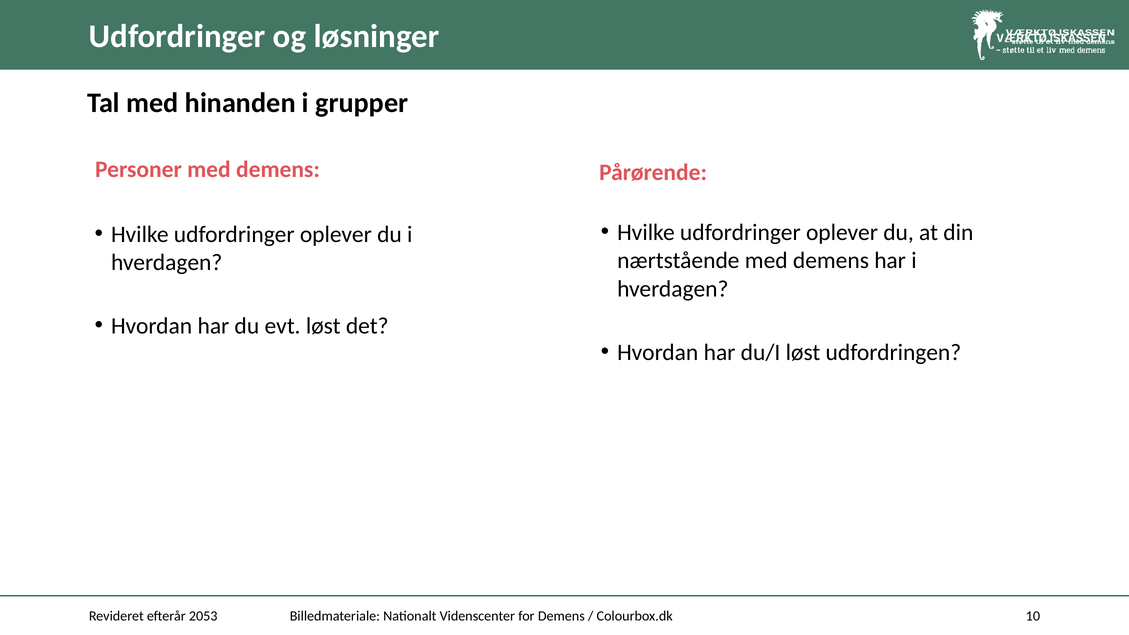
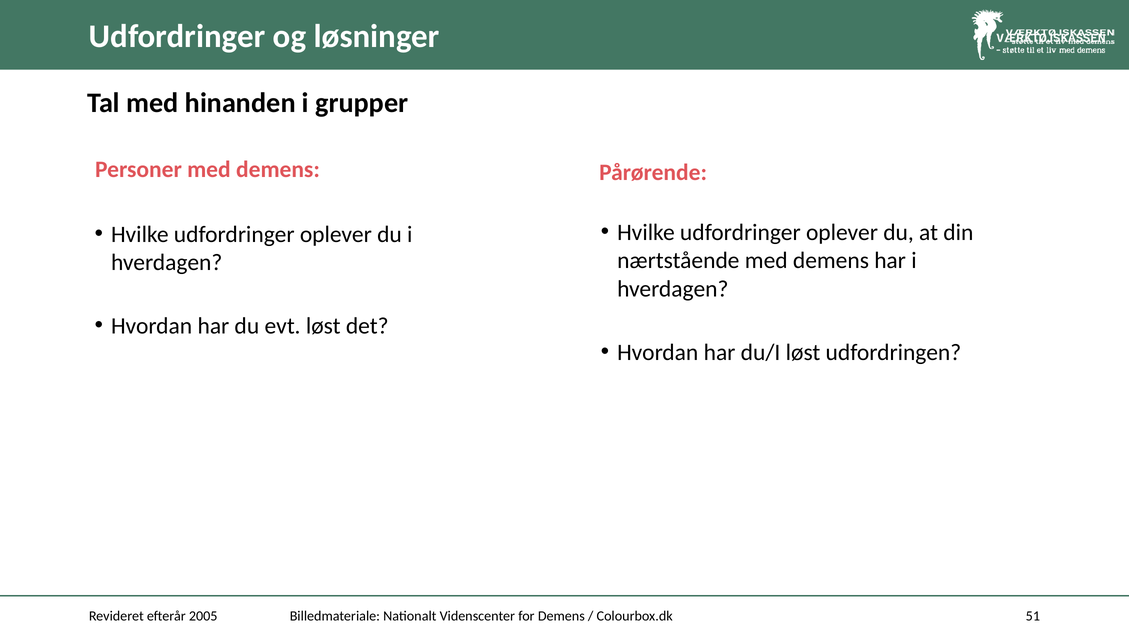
10: 10 -> 51 (1033, 616)
2053: 2053 -> 2005 (203, 616)
